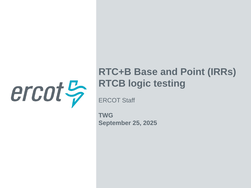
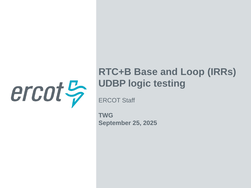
Point: Point -> Loop (193, 72)
RTCB: RTCB -> UDBP (112, 84)
